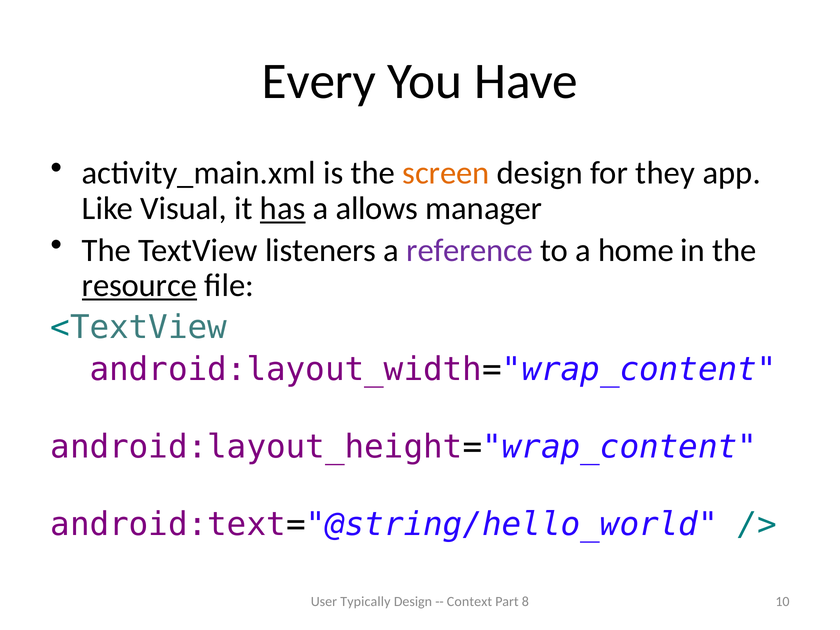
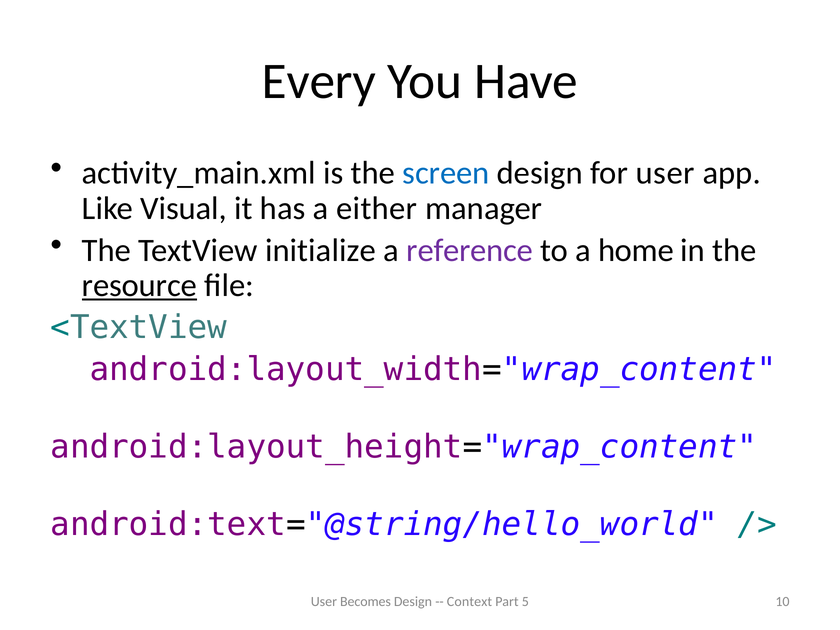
screen colour: orange -> blue (446, 173)
for they: they -> user (665, 173)
has underline: present -> none (283, 208)
allows: allows -> either (377, 208)
listeners: listeners -> initialize (321, 250)
Typically: Typically -> Becomes (366, 602)
8: 8 -> 5 (525, 602)
